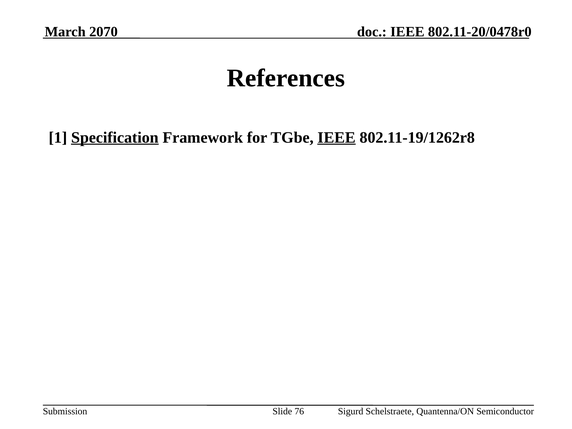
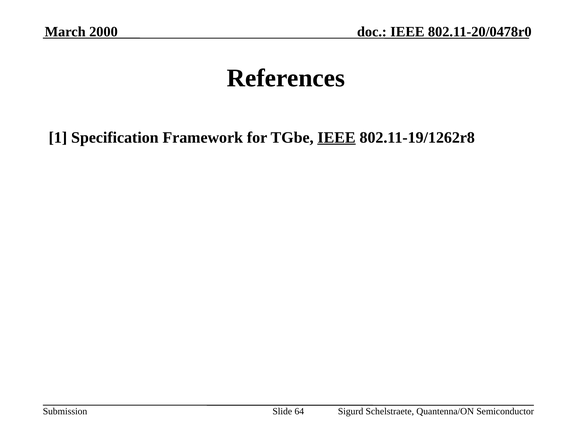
2070: 2070 -> 2000 (103, 32)
Specification underline: present -> none (115, 137)
76: 76 -> 64 (299, 411)
